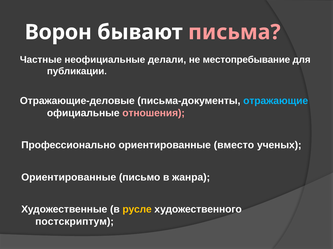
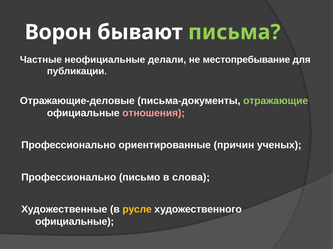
письма colour: pink -> light green (234, 32)
отражающие colour: light blue -> light green (276, 101)
вместо: вместо -> причин (234, 146)
Ориентированные: Ориентированные -> Профессионально (69, 178)
жанра: жанра -> слова (191, 178)
постскриптум: постскриптум -> официальные (75, 222)
